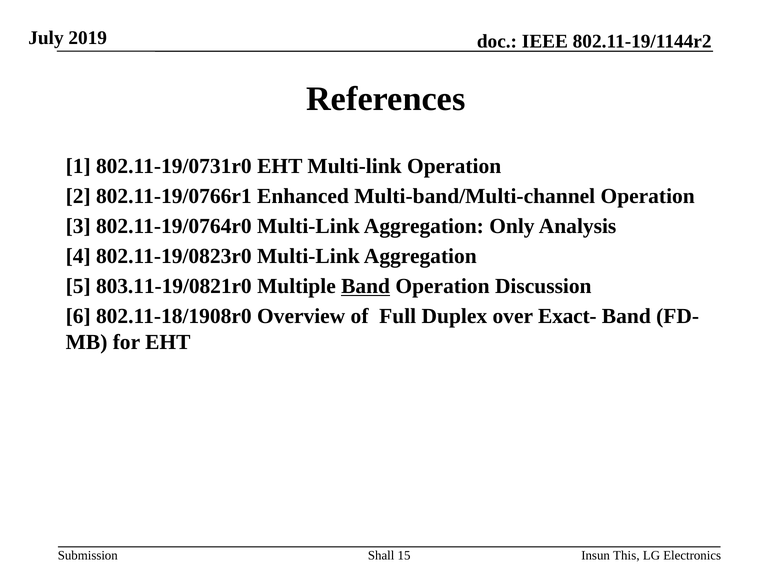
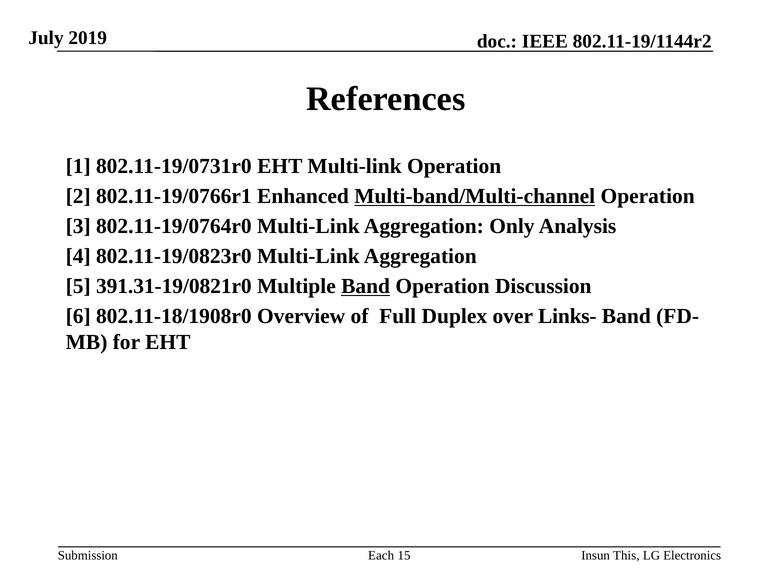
Multi-band/Multi-channel underline: none -> present (475, 196)
803.11-19/0821r0: 803.11-19/0821r0 -> 391.31-19/0821r0 (174, 286)
Exact-: Exact- -> Links- (567, 316)
Shall: Shall -> Each (381, 555)
